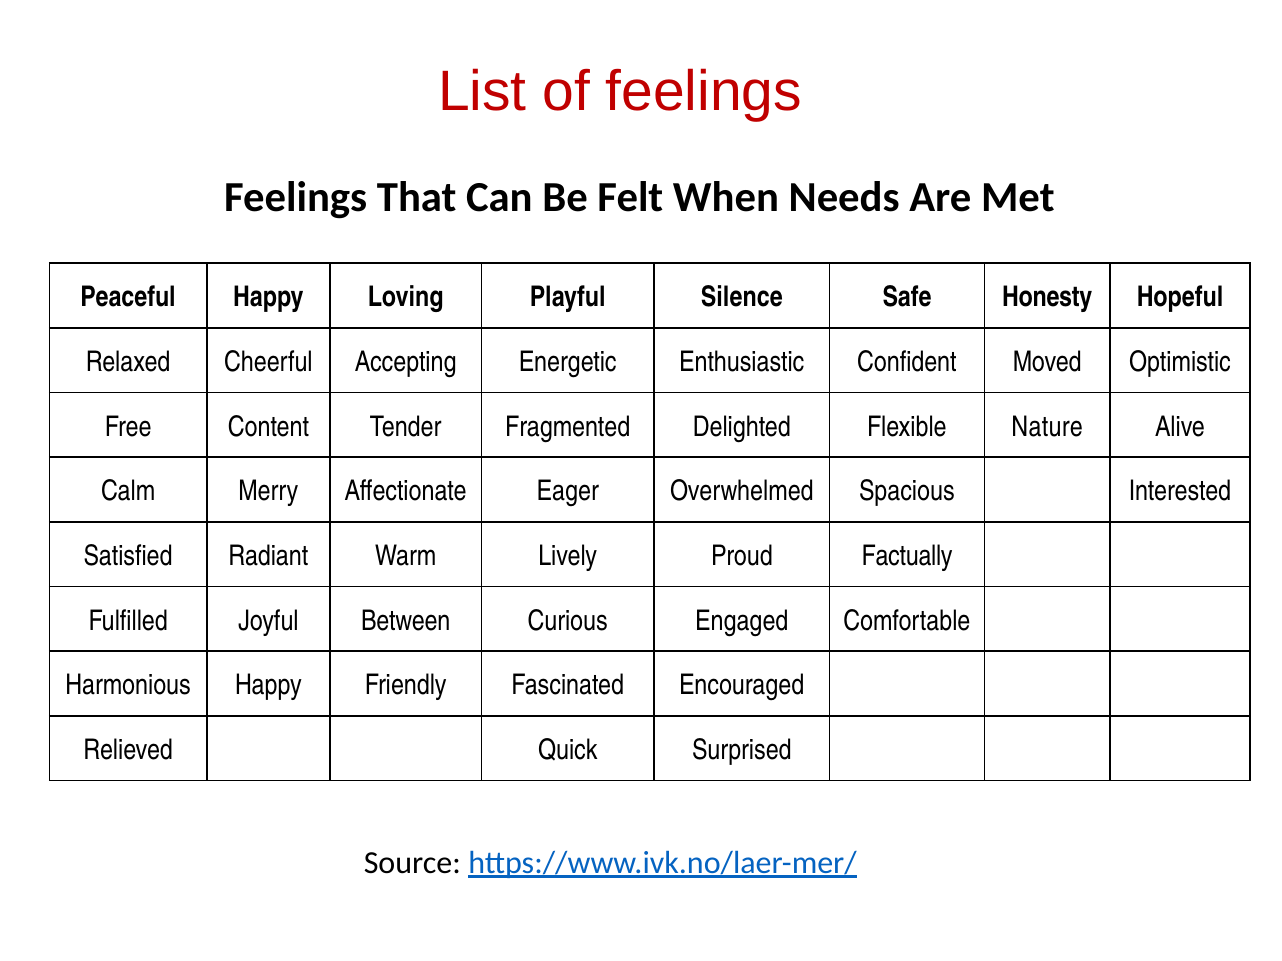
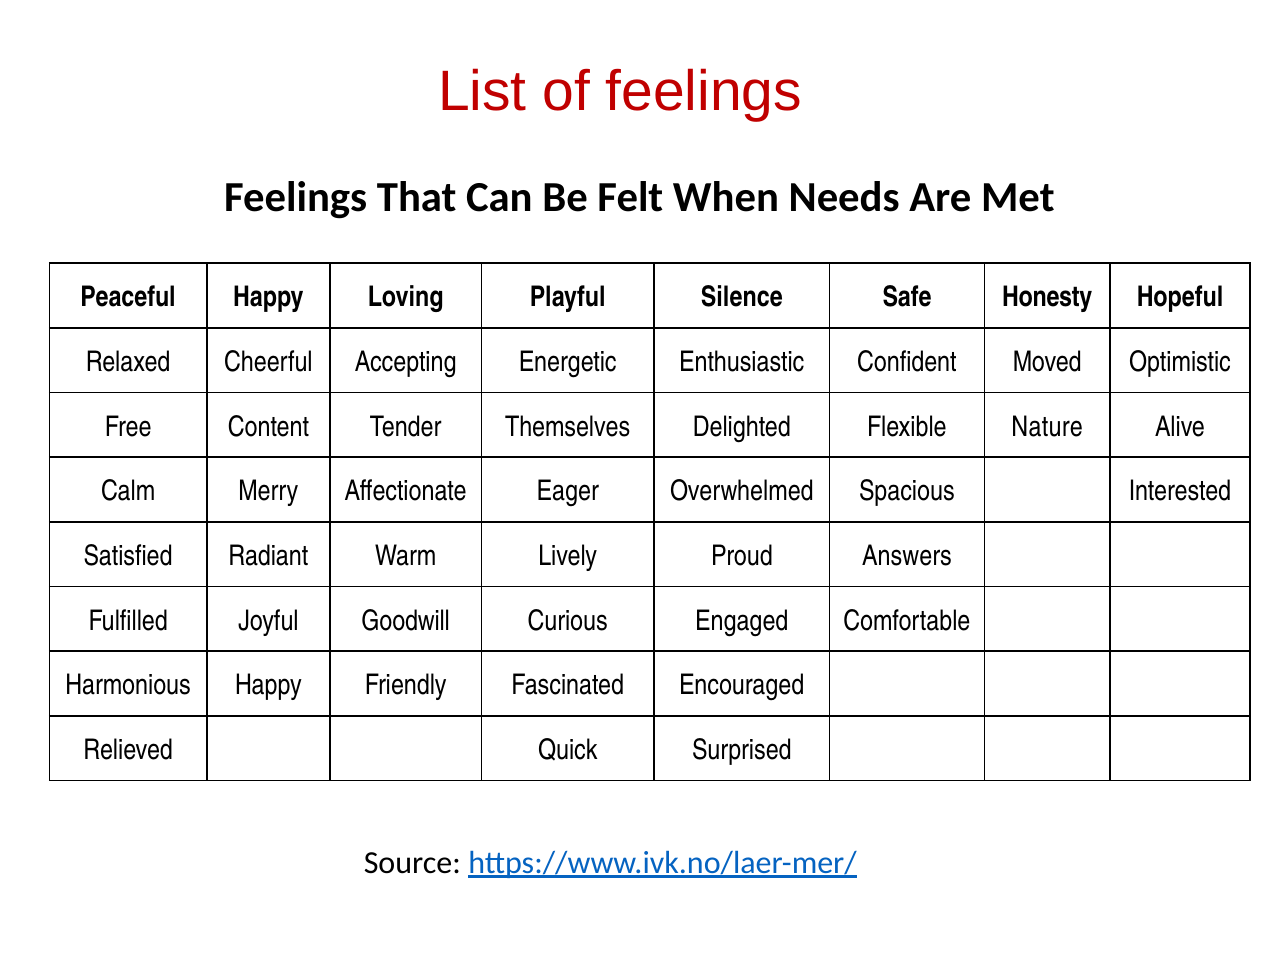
Fragmented: Fragmented -> Themselves (568, 427)
Factually: Factually -> Answers (907, 556)
Between: Between -> Goodwill (406, 621)
